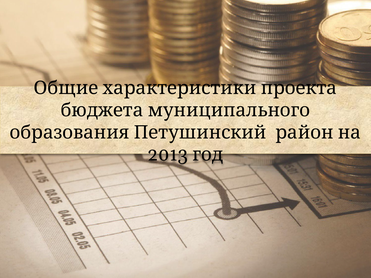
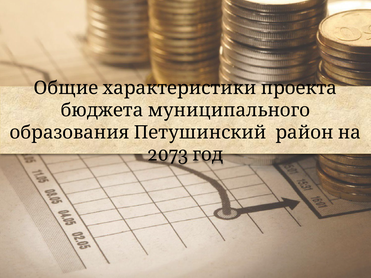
2013: 2013 -> 2073 (168, 155)
